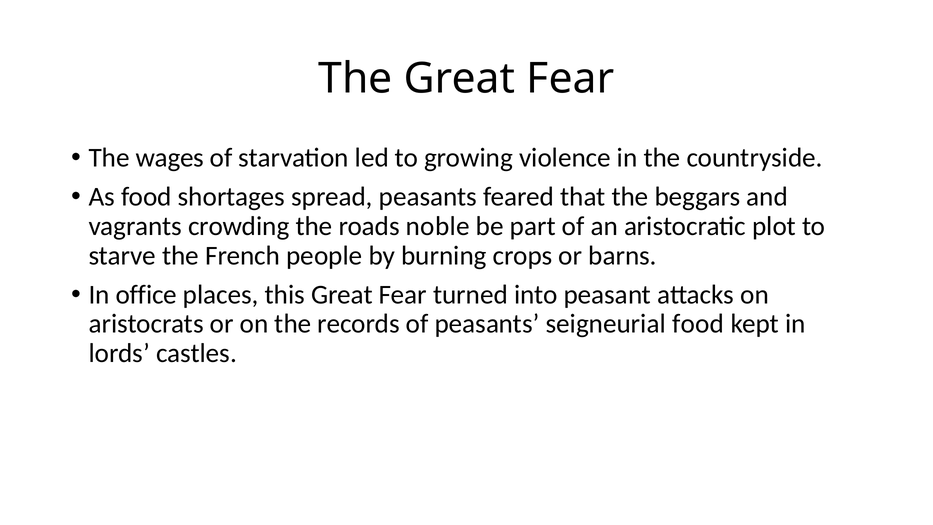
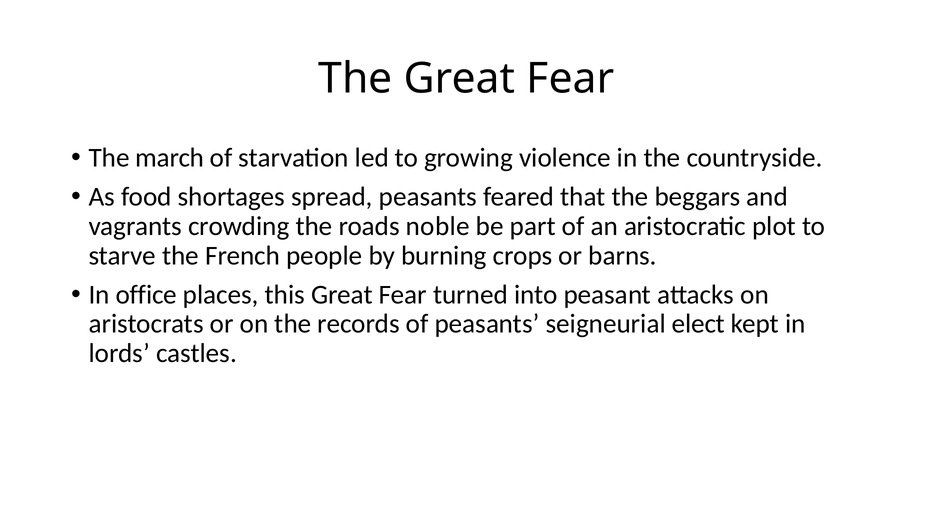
wages: wages -> march (170, 158)
seigneurial food: food -> elect (698, 324)
